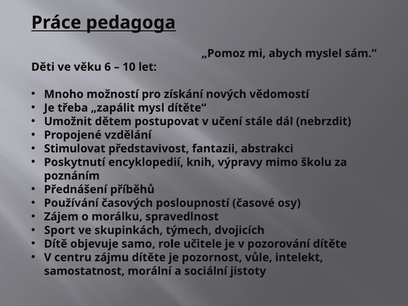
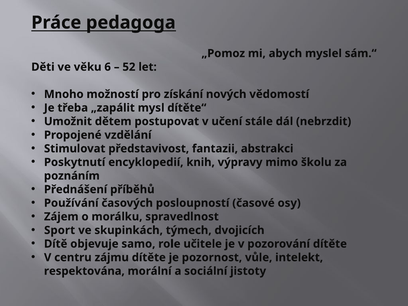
10: 10 -> 52 (129, 67)
samostatnost: samostatnost -> respektována (84, 271)
